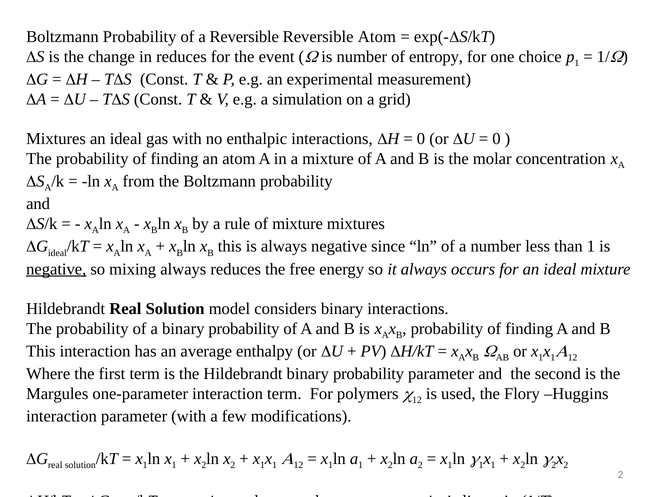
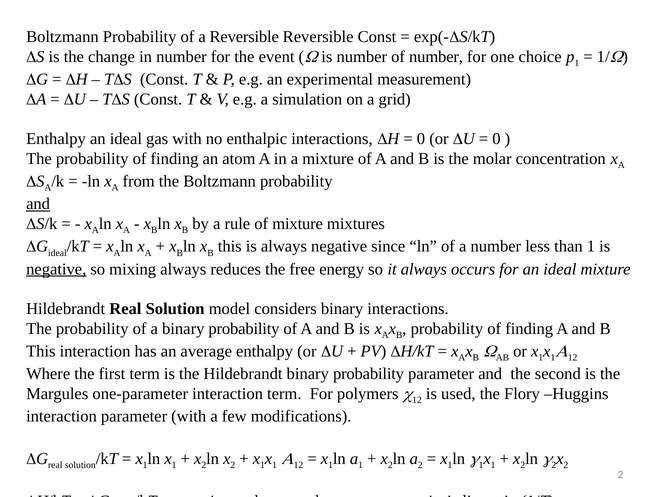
Reversible Atom: Atom -> Const (377, 37)
in reduces: reduces -> number (181, 57)
of entropy: entropy -> number (436, 57)
Mixtures: Mixtures -> Enthalpy (56, 139)
and underline: none -> present (38, 204)
